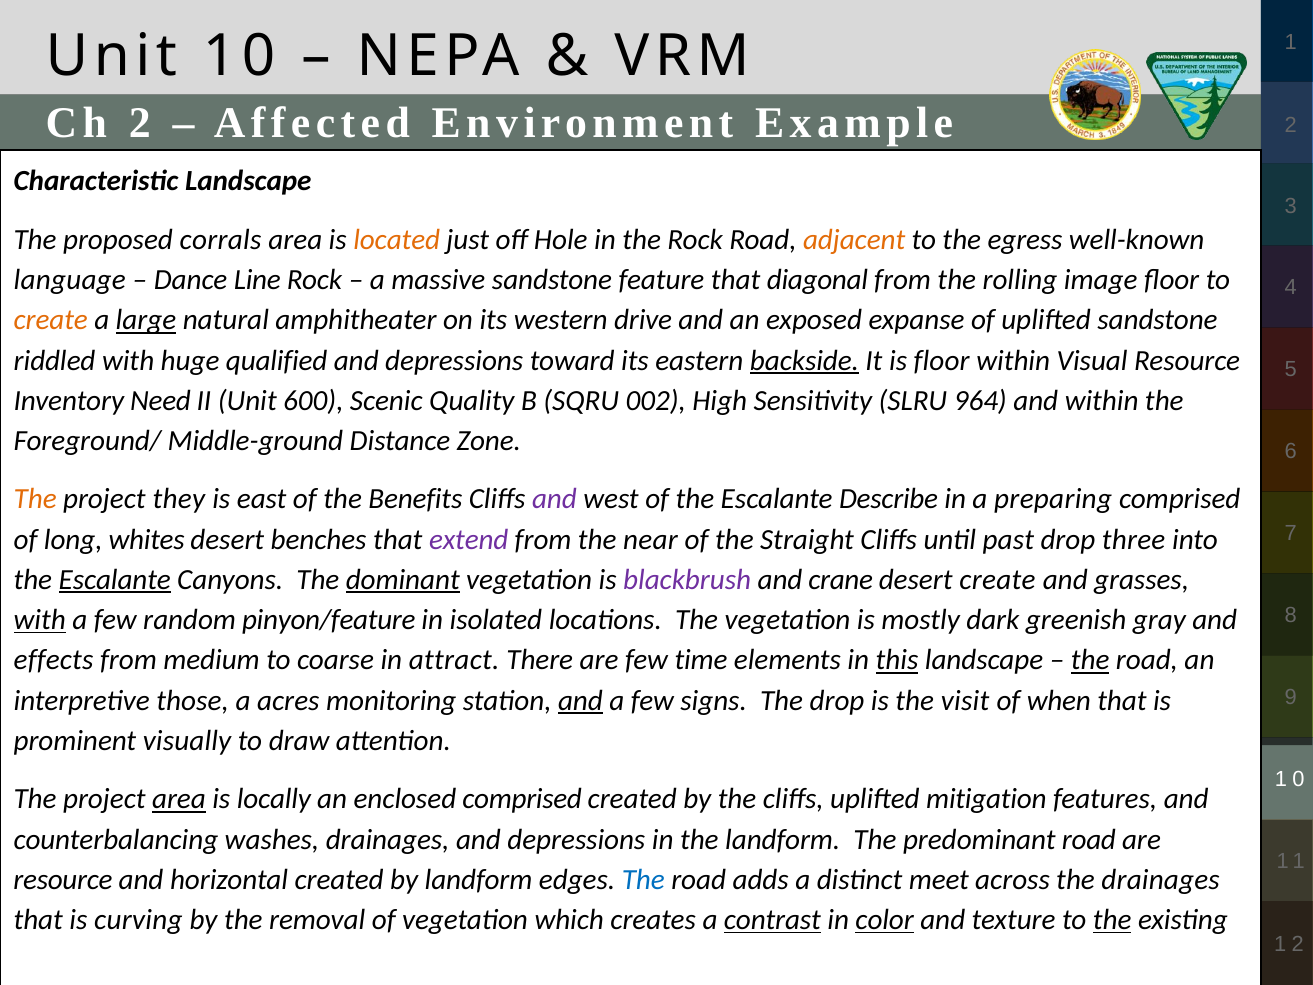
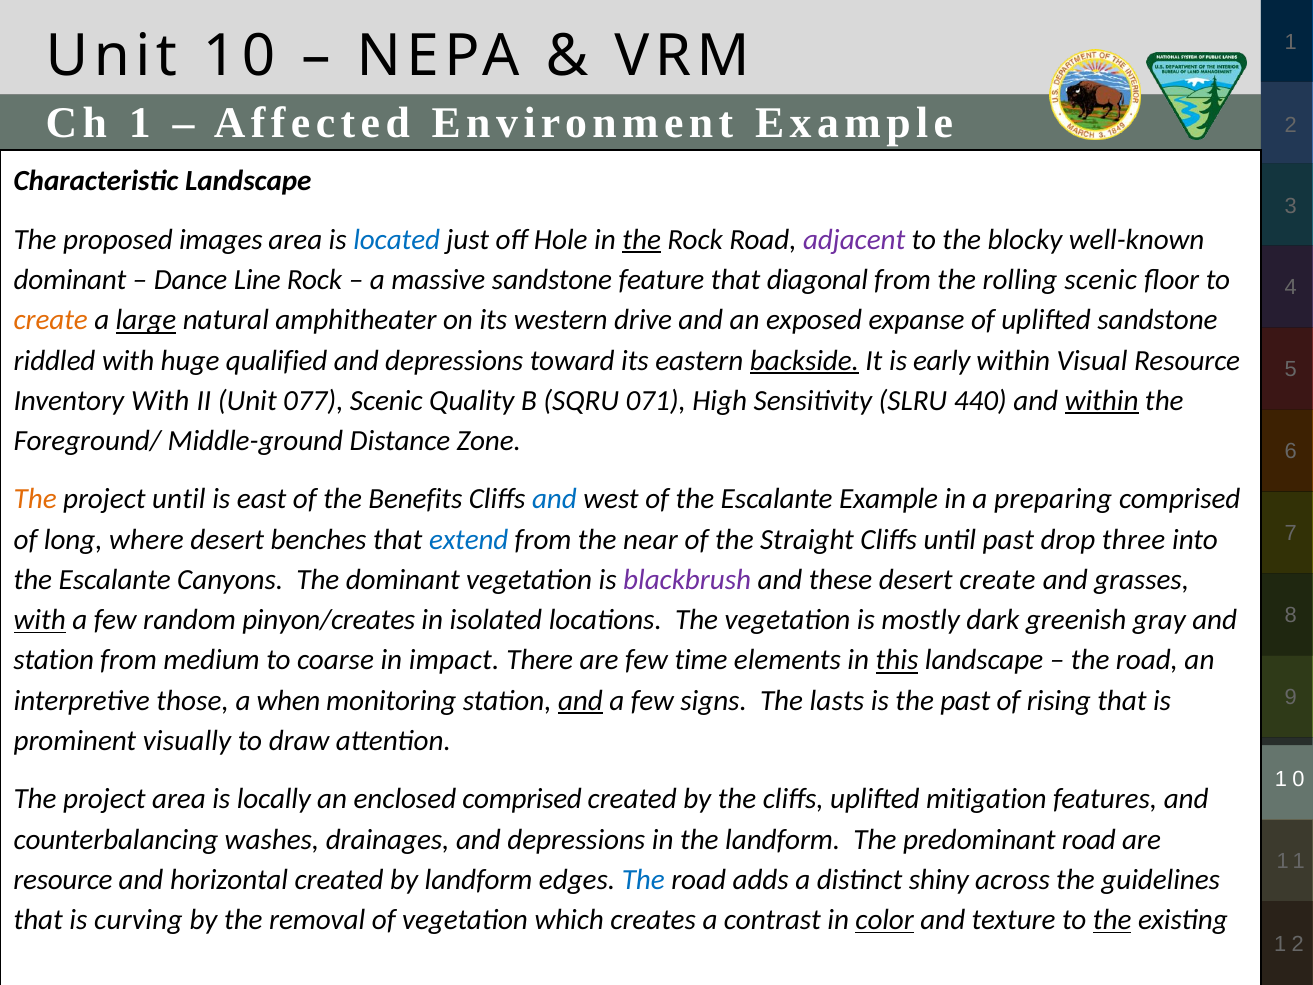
Ch 2: 2 -> 1 (140, 123)
corrals: corrals -> images (221, 240)
located colour: orange -> blue (397, 240)
the underline: none -> present (642, 240)
adjacent colour: orange -> purple (854, 240)
egress: egress -> blocky (1025, 240)
language: language -> dominant (70, 280)
rolling image: image -> scenic (1101, 280)
is floor: floor -> early (942, 360)
Inventory Need: Need -> With (160, 401)
600: 600 -> 077 (313, 401)
002: 002 -> 071 (656, 401)
964: 964 -> 440 (980, 401)
within underline: none -> present (1102, 401)
project they: they -> until (179, 499)
and colour: purple -> blue (554, 499)
Escalante Describe: Describe -> Example (889, 499)
whites: whites -> where (146, 539)
extend colour: purple -> blue (469, 539)
Escalante underline: present -> none (115, 580)
dominant underline: present -> none (403, 580)
crane: crane -> these (841, 580)
pinyon/feature: pinyon/feature -> pinyon/creates (329, 620)
effects: effects -> station (54, 660)
attract: attract -> impact (454, 660)
the underline: present -> none (1090, 660)
acres: acres -> when (288, 700)
The drop: drop -> lasts (837, 700)
the visit: visit -> past (965, 700)
when: when -> rising (1059, 700)
area underline: present -> none (179, 799)
meet: meet -> shiny (939, 879)
the drainages: drainages -> guidelines (1161, 879)
contrast underline: present -> none (772, 920)
